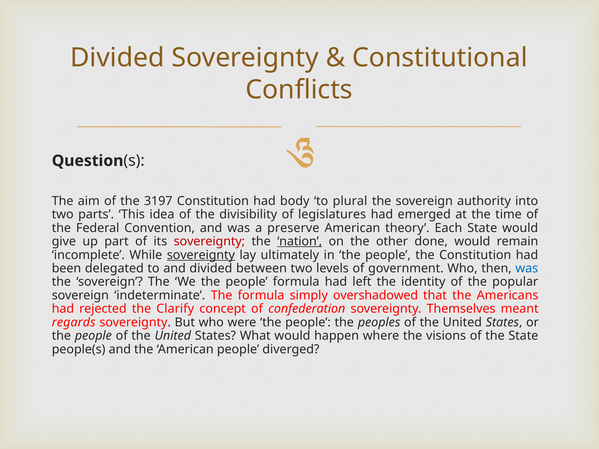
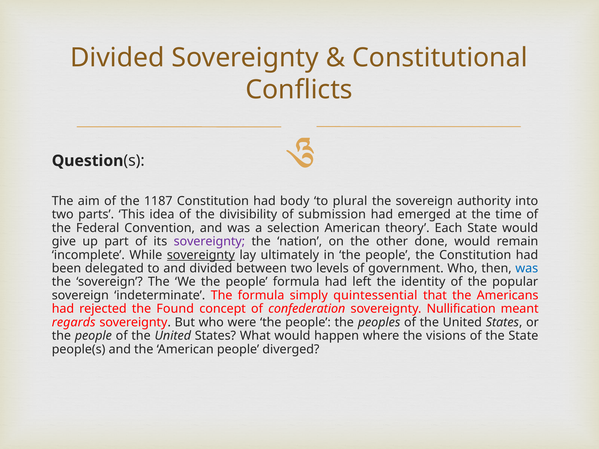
3197: 3197 -> 1187 (158, 201)
legislatures: legislatures -> submission (332, 215)
preserve: preserve -> selection (293, 228)
sovereignty colour: red -> purple (209, 242)
nation underline: present -> none (300, 242)
overshadowed: overshadowed -> quintessential (375, 296)
Clarify: Clarify -> Found (175, 309)
Themselves: Themselves -> Nullification (461, 309)
